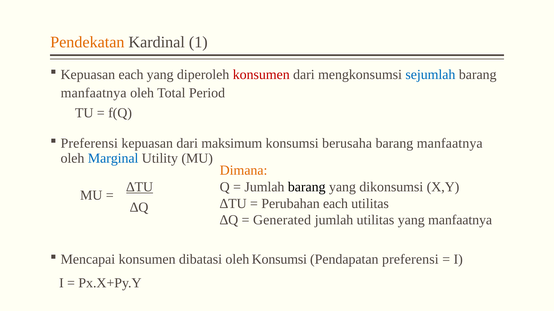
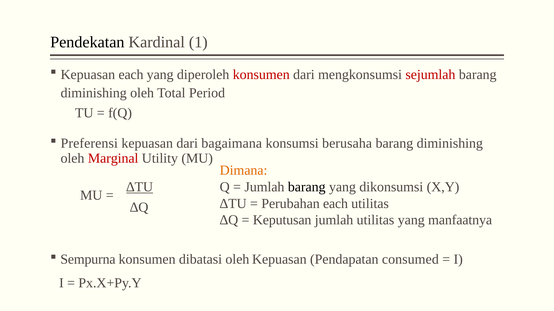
Pendekatan colour: orange -> black (87, 42)
sejumlah colour: blue -> red (430, 75)
manfaatnya: manfaatnya -> diminishing (94, 93)
maksimum: maksimum -> bagaimana (232, 144)
manfaatnya: manfaatnya -> diminishing (450, 144)
Marginal colour: blue -> red (113, 158)
Generated: Generated -> Keputusan (282, 220)
Mencapai: Mencapai -> Sempurna (88, 260)
oleh Konsumsi: Konsumsi -> Kepuasan (279, 260)
Pendapatan preferensi: preferensi -> consumed (410, 260)
